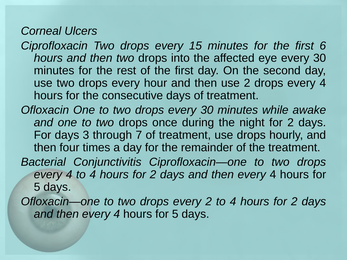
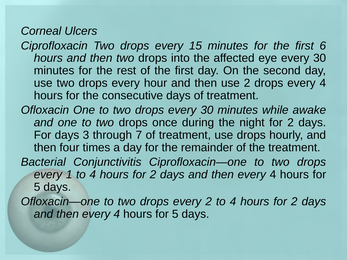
4: 4 -> 1 (69, 175)
